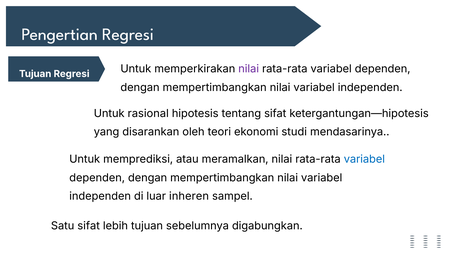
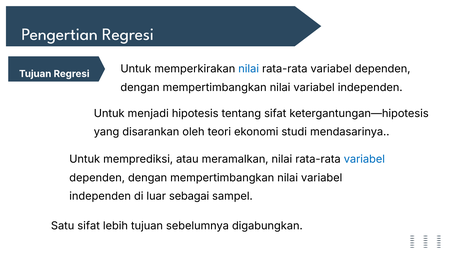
nilai colour: purple -> blue (249, 69)
rasional: rasional -> menjadi (148, 114)
inheren: inheren -> sebagai (189, 197)
